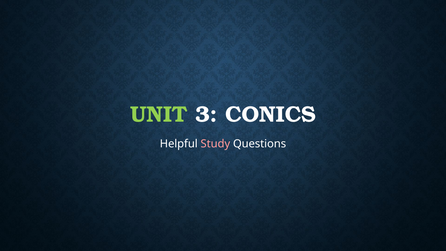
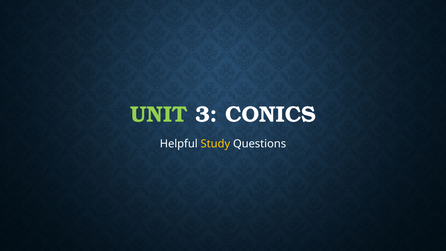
Study colour: pink -> yellow (215, 144)
